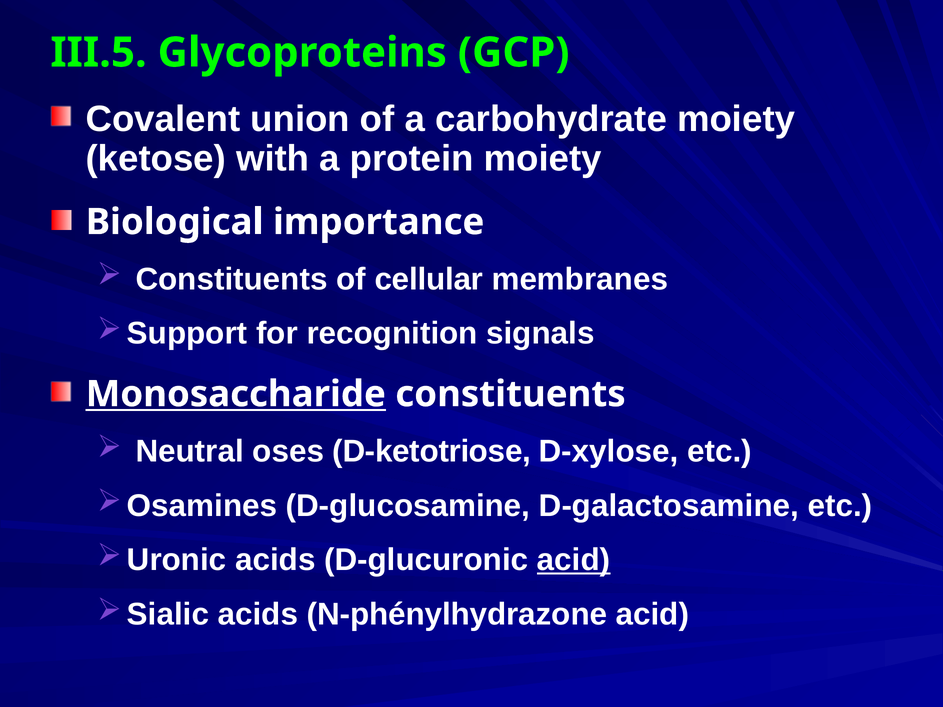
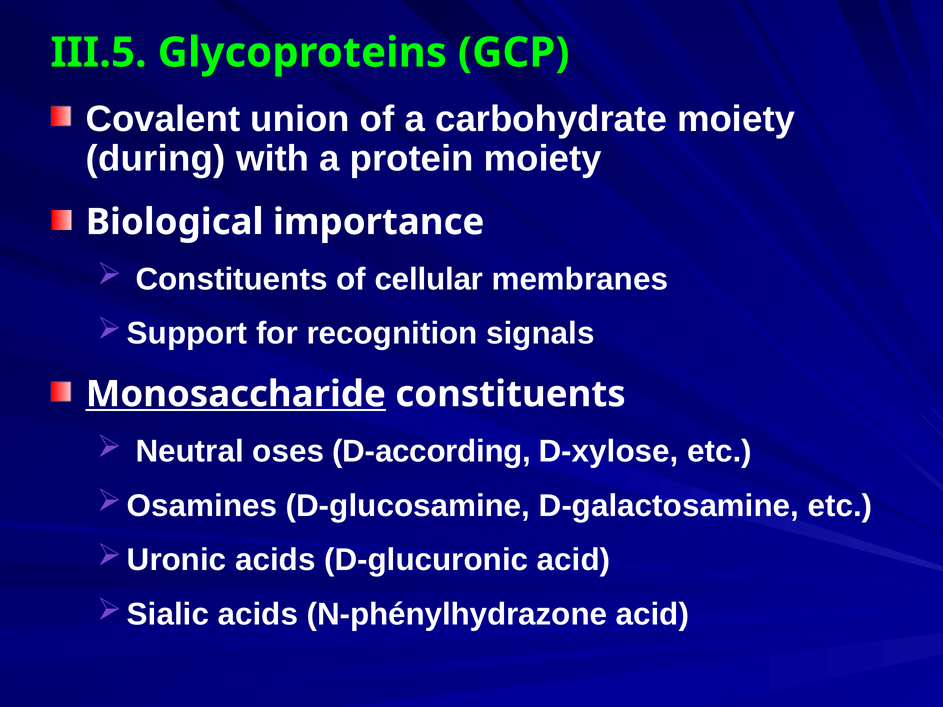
ketose: ketose -> during (156, 159)
D-ketotriose: D-ketotriose -> D-according (432, 451)
acid underline: present -> none (574, 560)
